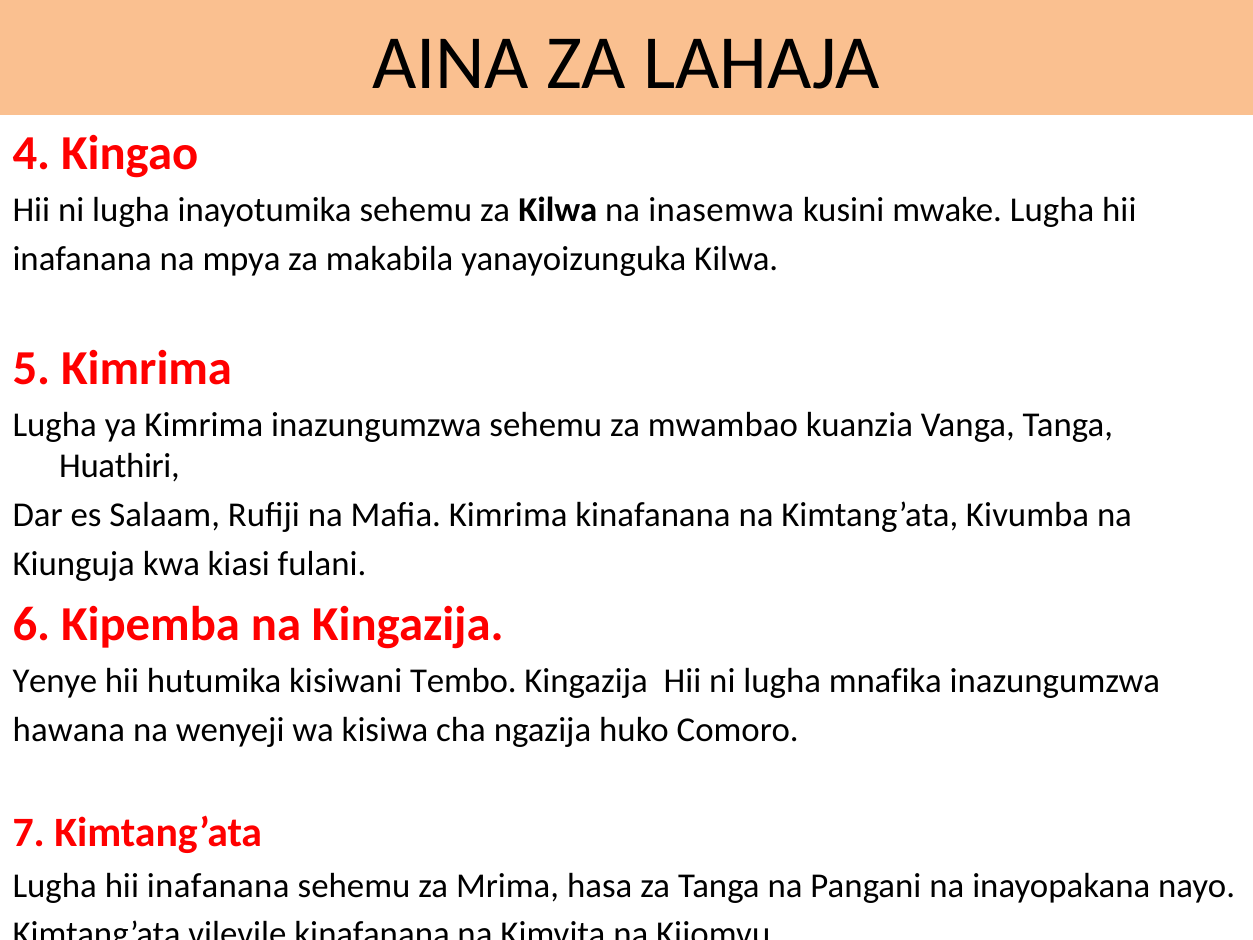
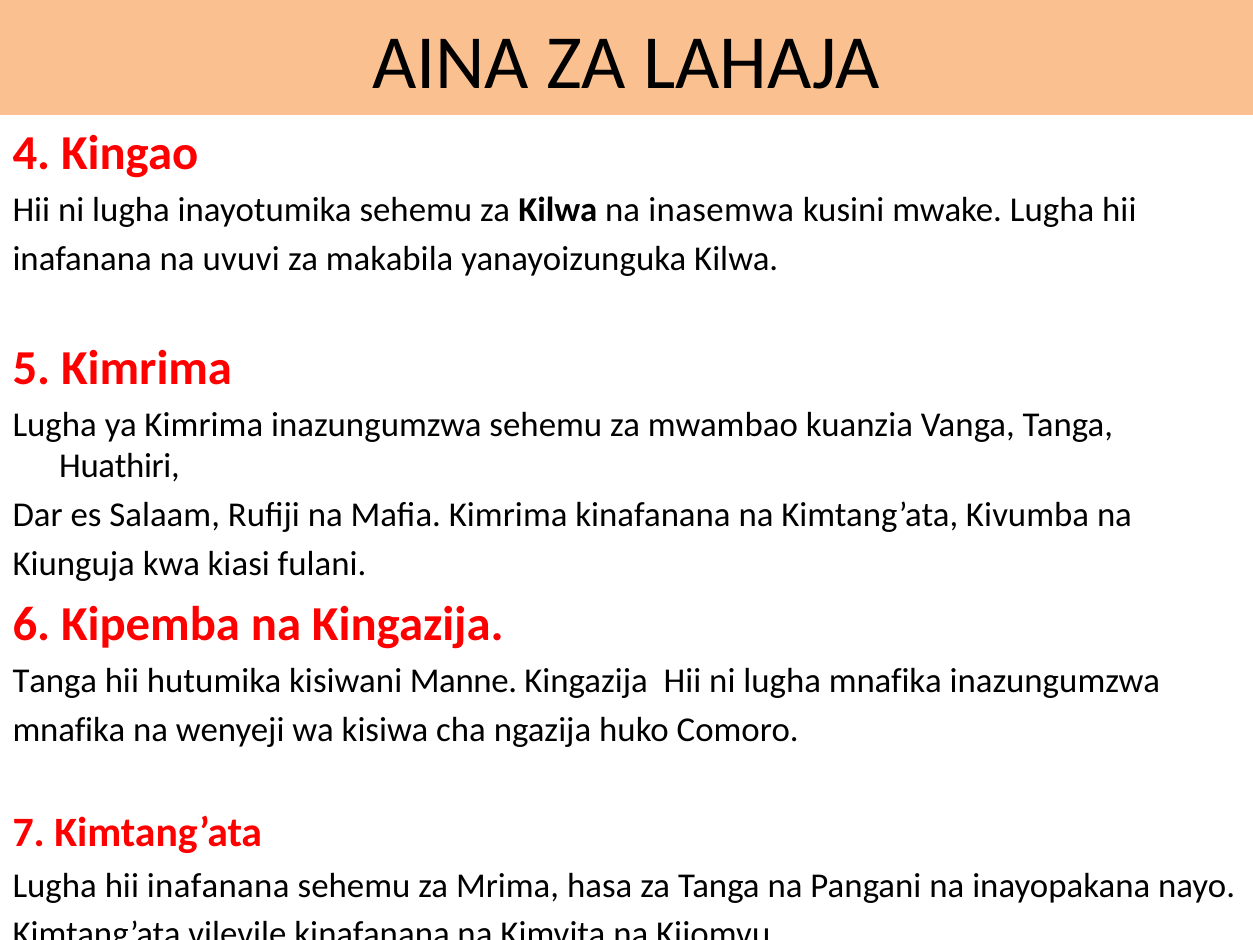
mpya: mpya -> uvuvi (241, 259)
Yenye: Yenye -> Tanga (55, 681)
Tembo: Tembo -> Manne (463, 681)
hawana: hawana -> mnafika (69, 729)
